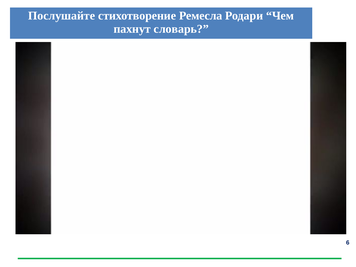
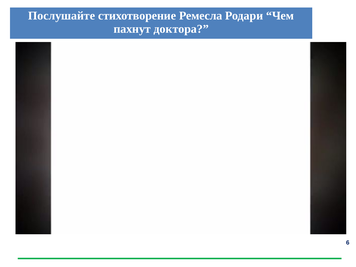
словарь: словарь -> доктора (181, 29)
